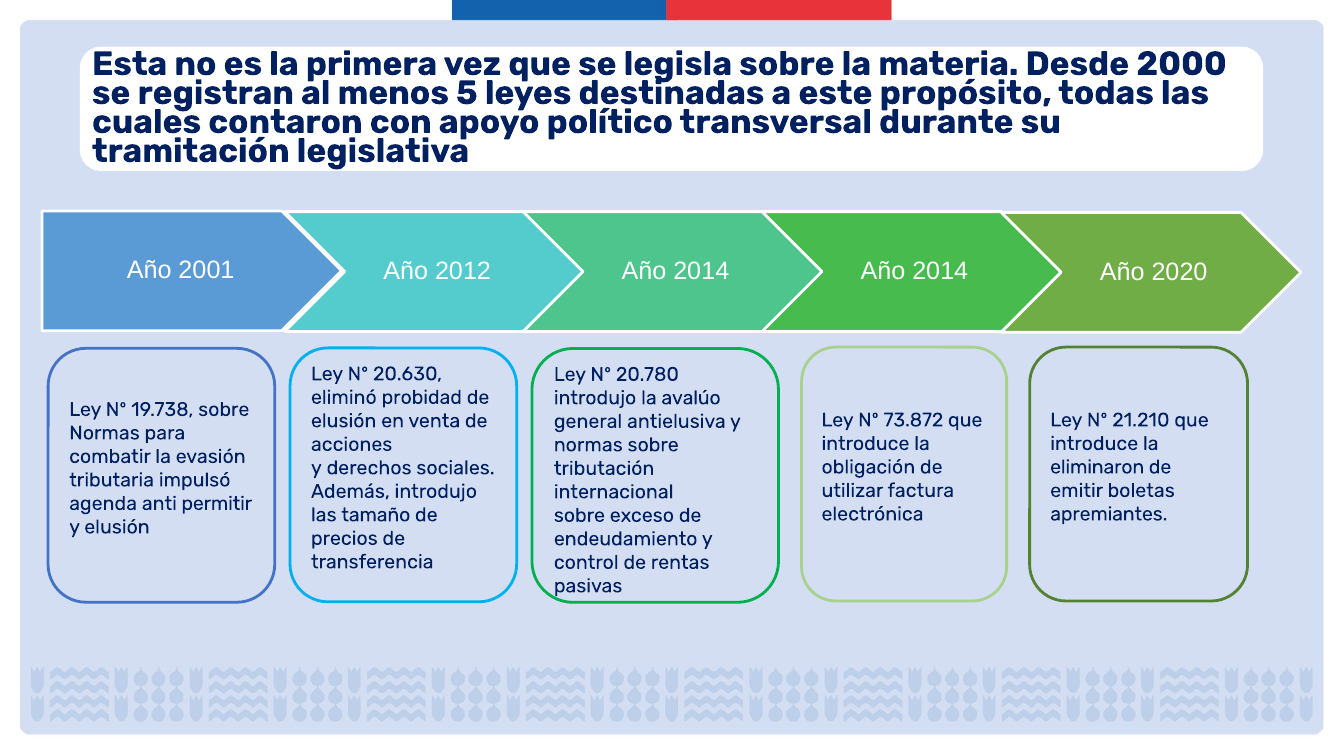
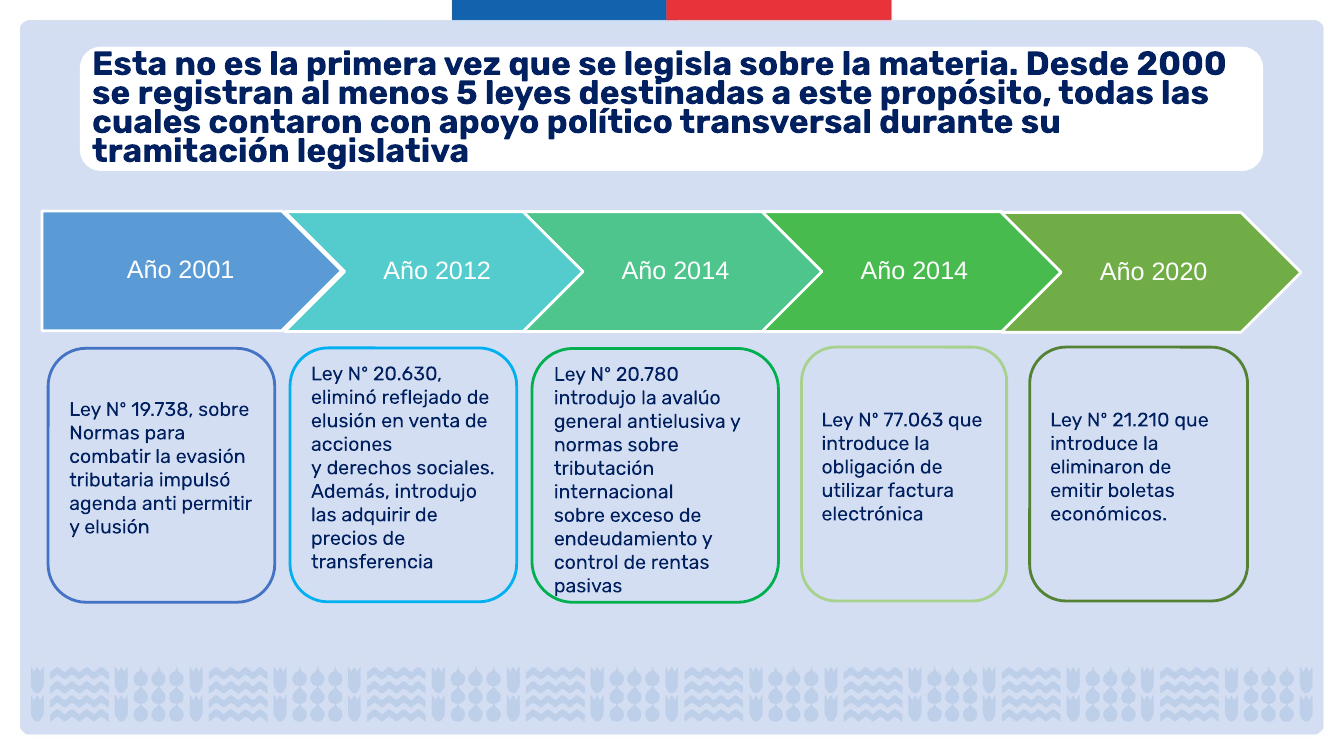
probidad: probidad -> reflejado (422, 398)
73.872: 73.872 -> 77.063 (913, 420)
apremiantes: apremiantes -> económicos (1109, 514)
tamaño: tamaño -> adquirir (376, 515)
